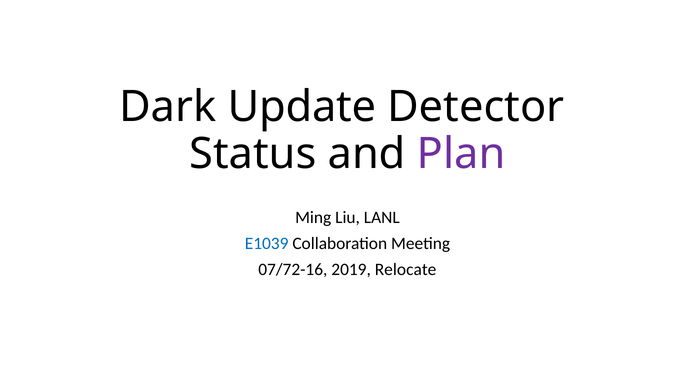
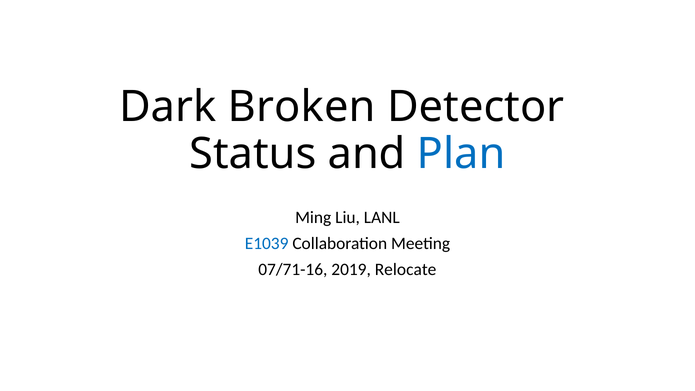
Update: Update -> Broken (302, 107)
Plan colour: purple -> blue (461, 154)
07/72-16: 07/72-16 -> 07/71-16 (293, 269)
